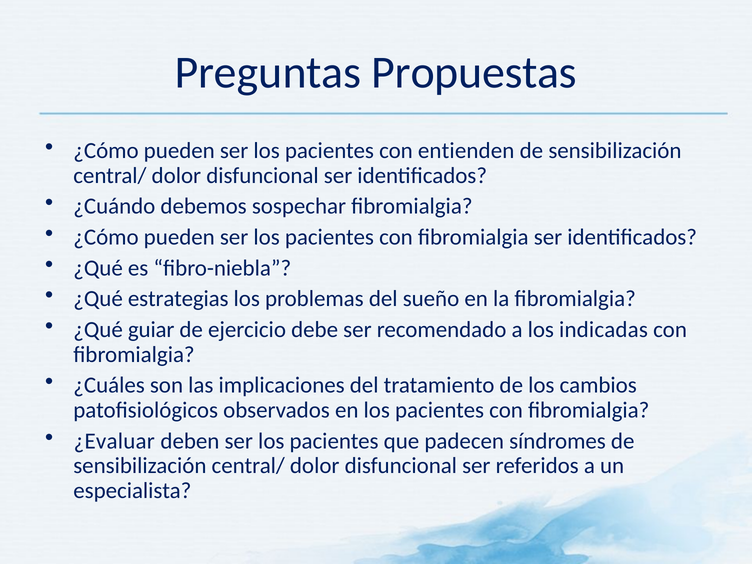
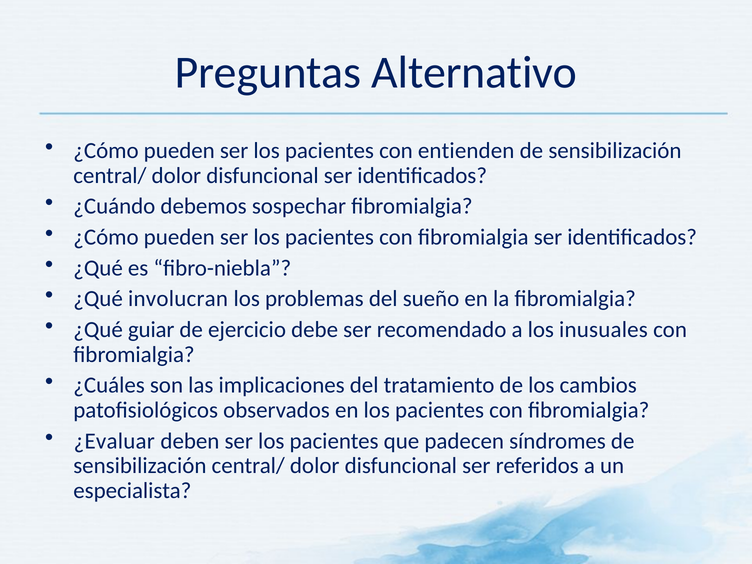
Propuestas: Propuestas -> Alternativo (474, 73)
estrategias: estrategias -> involucran (178, 299)
indicadas: indicadas -> inusuales (603, 330)
